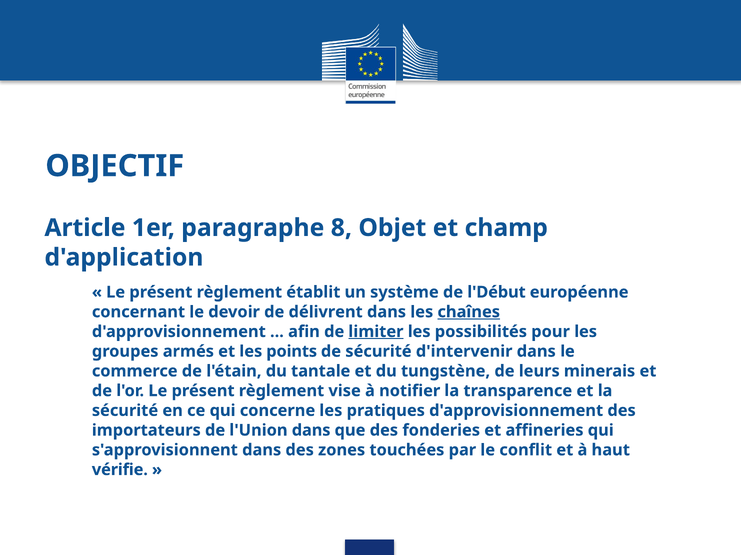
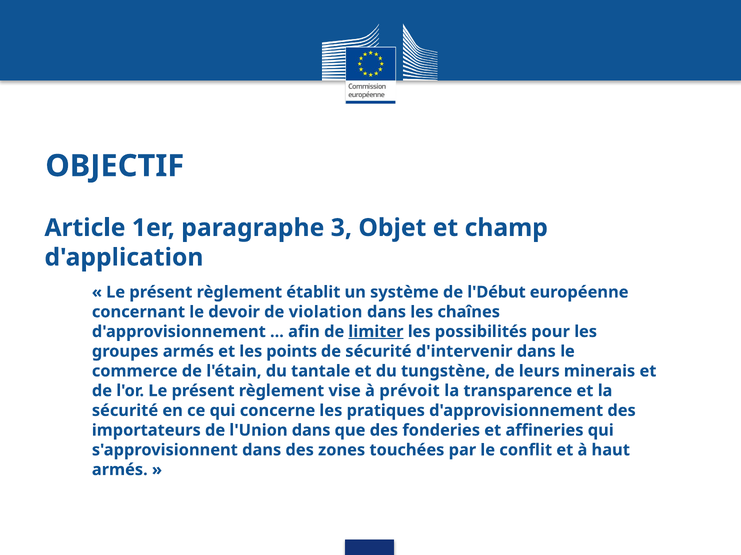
8: 8 -> 3 (341, 228)
délivrent: délivrent -> violation (326, 312)
chaînes underline: present -> none (469, 312)
notifier: notifier -> prévoit (410, 391)
vérifie: vérifie -> armés (120, 470)
